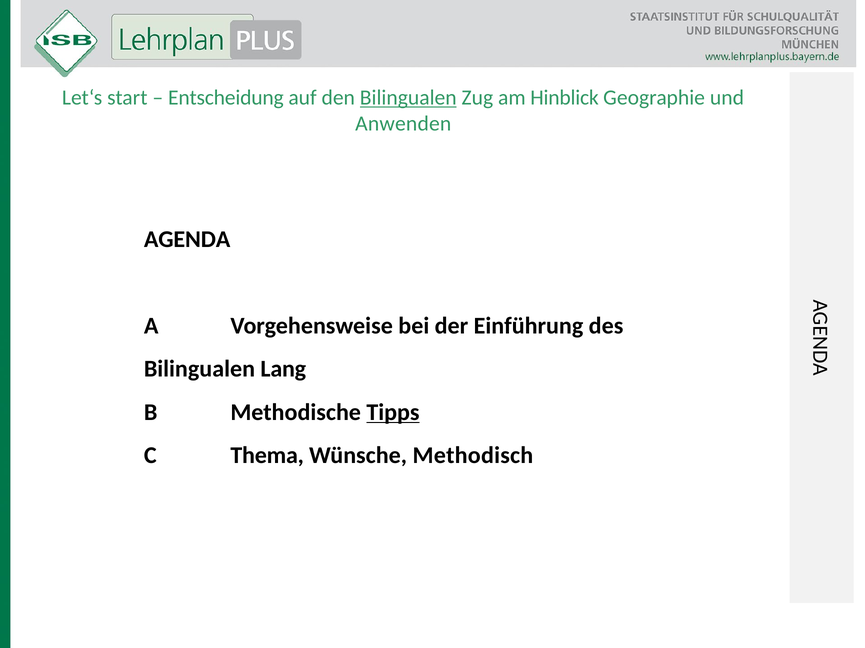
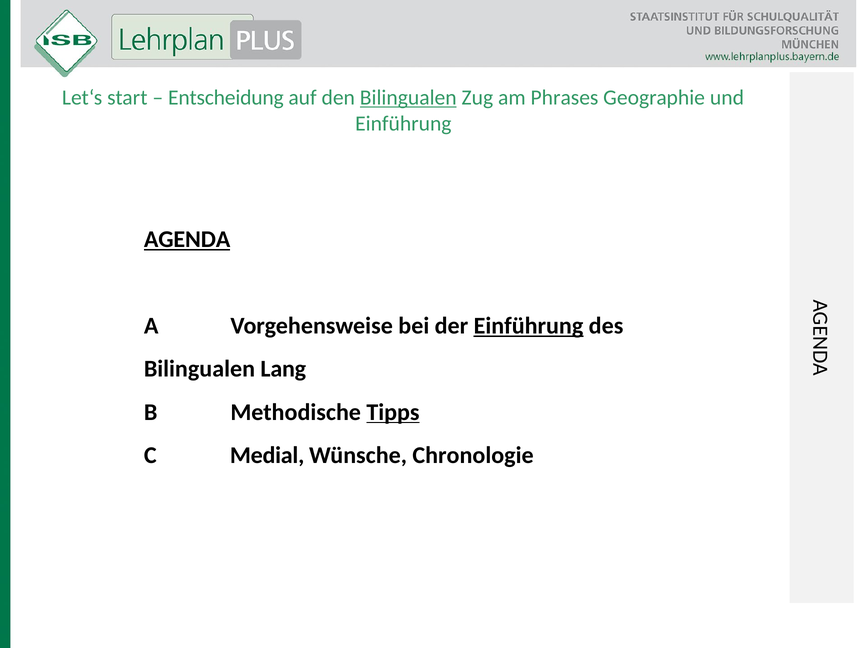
Hinblick: Hinblick -> Phrases (564, 98)
Anwenden: Anwenden -> Einführung (403, 124)
AGENDA underline: none -> present (187, 240)
Einführung underline: none -> present (528, 326)
Thema: Thema -> Medial (267, 456)
Methodisch: Methodisch -> Chronologie (473, 456)
